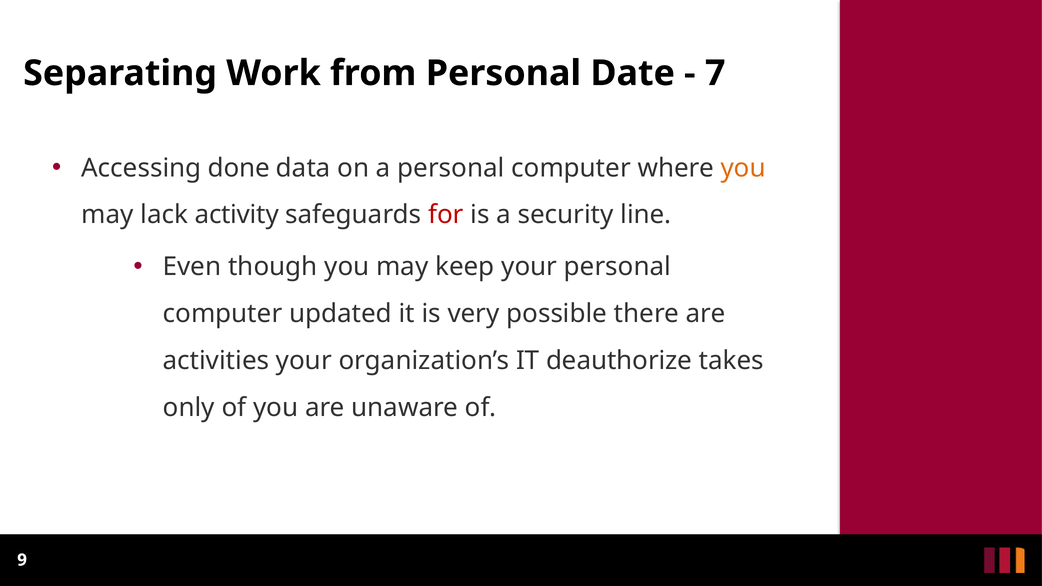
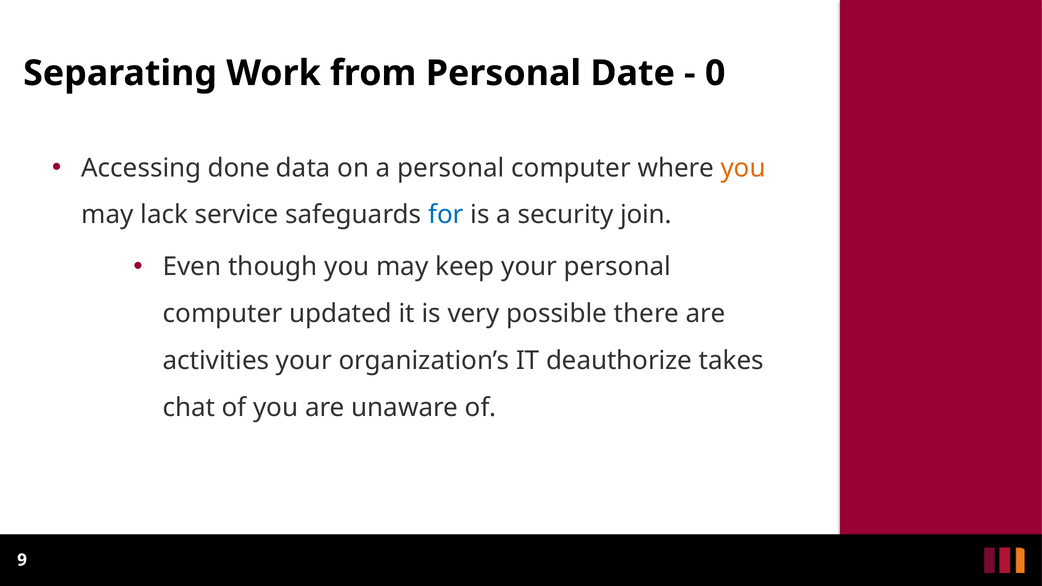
7: 7 -> 0 (715, 73)
activity: activity -> service (237, 215)
for colour: red -> blue (446, 215)
line: line -> join (646, 215)
only: only -> chat (189, 408)
